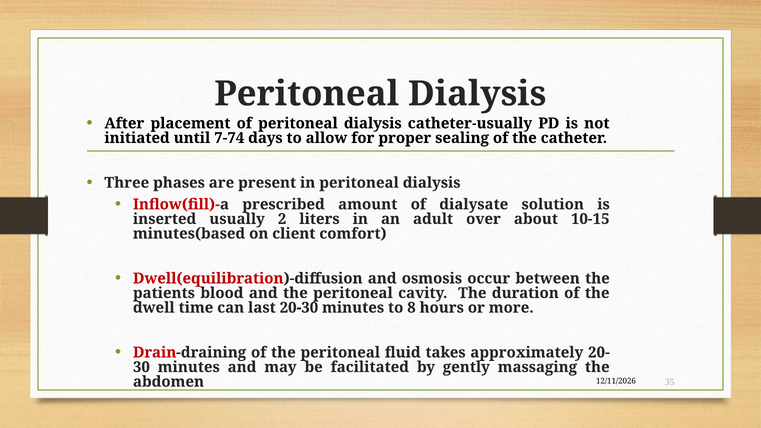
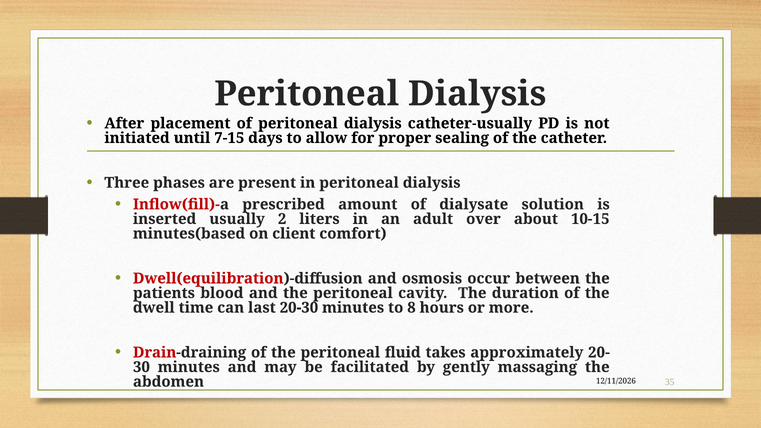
7-74: 7-74 -> 7-15 (229, 138)
